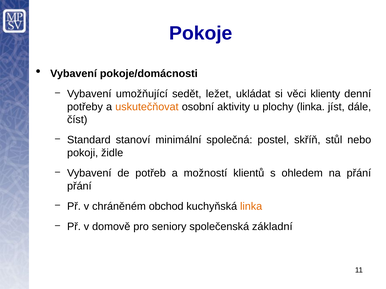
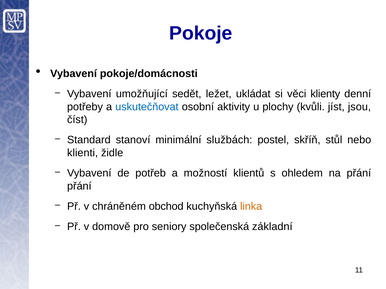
uskutečňovat colour: orange -> blue (147, 107)
plochy linka: linka -> kvůli (311, 107)
dále: dále -> jsou (359, 107)
společná: společná -> službách (229, 140)
pokoji: pokoji -> klienti (83, 153)
